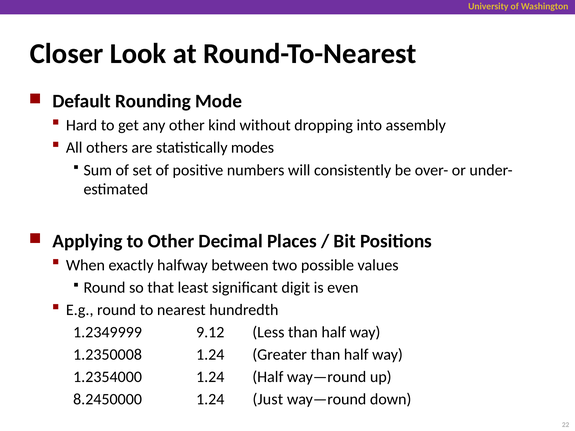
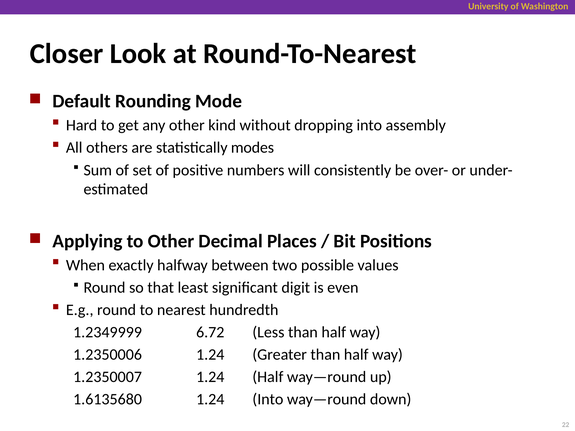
9.12: 9.12 -> 6.72 (210, 332)
1.2350008: 1.2350008 -> 1.2350006 (108, 355)
1.2354000: 1.2354000 -> 1.2350007 (108, 377)
8.2450000: 8.2450000 -> 1.6135680 (108, 400)
1.24 Just: Just -> Into (268, 400)
